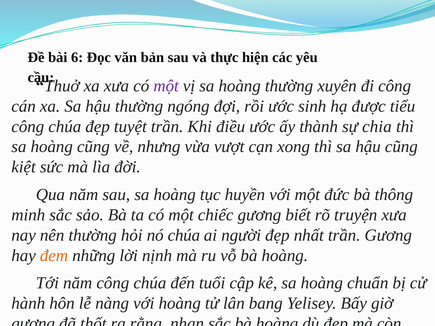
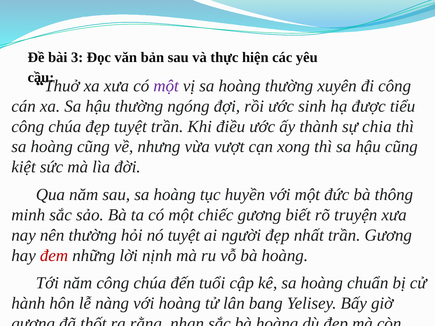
6: 6 -> 3 (77, 58)
nó chúa: chúa -> tuyệt (184, 235)
đem colour: orange -> red (54, 256)
